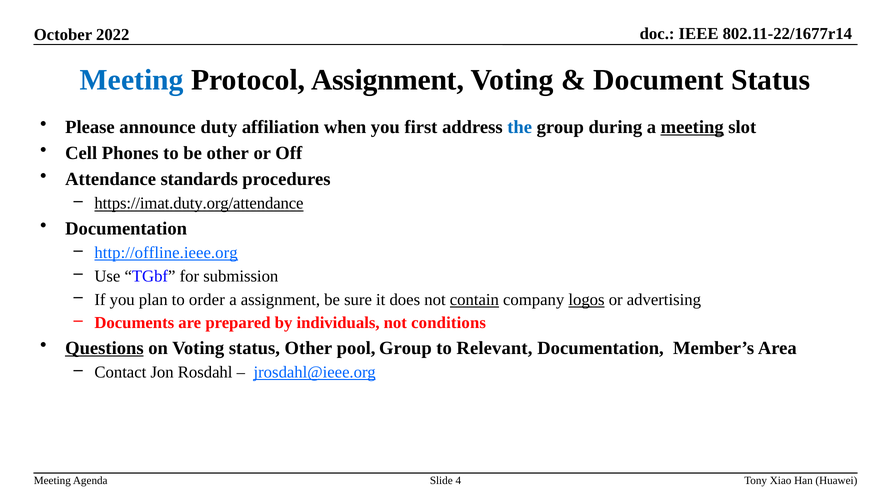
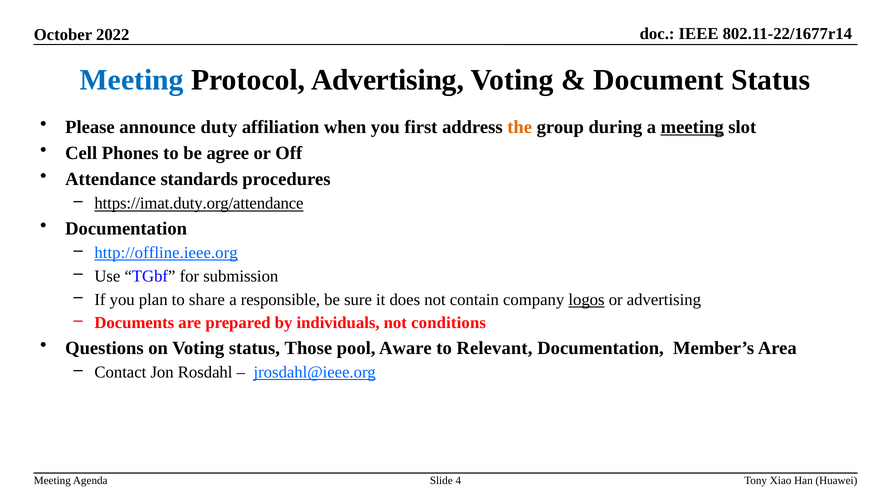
Protocol Assignment: Assignment -> Advertising (387, 80)
the colour: blue -> orange (520, 127)
be other: other -> agree (228, 153)
order: order -> share (207, 300)
a assignment: assignment -> responsible (280, 300)
contain underline: present -> none (474, 300)
Questions underline: present -> none (104, 348)
status Other: Other -> Those (308, 348)
pool Group: Group -> Aware (405, 348)
